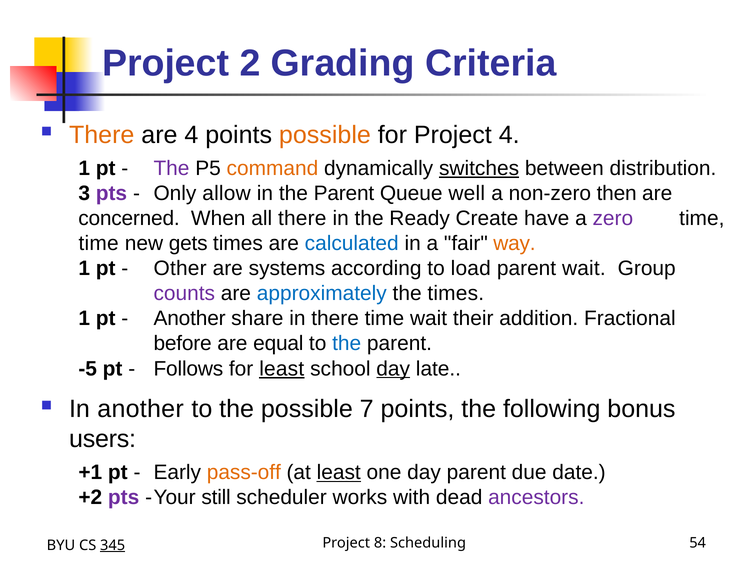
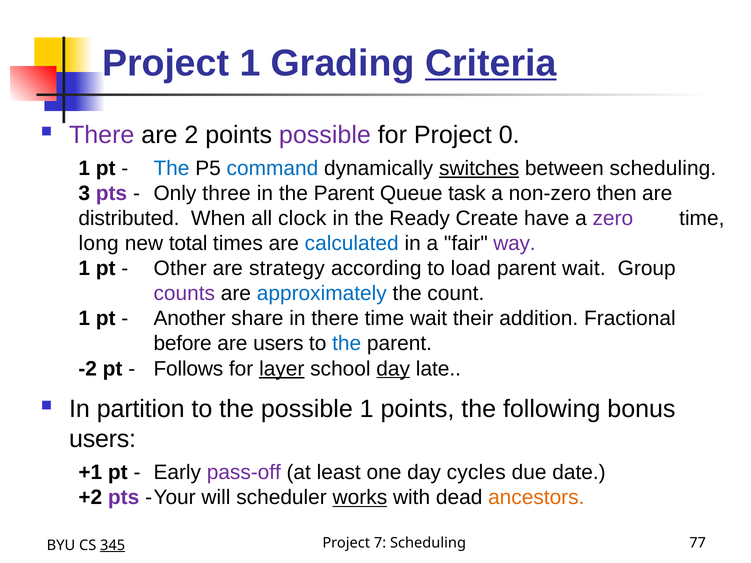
Project 2: 2 -> 1 (250, 63)
Criteria underline: none -> present (491, 63)
There colour: orange -> purple (102, 135)
are 4: 4 -> 2 (191, 135)
possible colour: orange -> purple (325, 135)
Project 4: 4 -> 0 (509, 135)
The colour: purple -> blue (171, 168)
command colour: orange -> blue (272, 168)
between distribution: distribution -> scheduling (663, 168)
allow: allow -> three (227, 193)
well: well -> task (467, 193)
concerned: concerned -> distributed (129, 219)
all there: there -> clock (302, 219)
time: time -> long (99, 244)
gets: gets -> total (188, 244)
way colour: orange -> purple (514, 244)
systems: systems -> strategy (287, 269)
the times: times -> count (456, 294)
are equal: equal -> users (278, 344)
-5: -5 -> -2 (88, 369)
for least: least -> layer (282, 369)
In another: another -> partition (141, 409)
possible 7: 7 -> 1 (367, 409)
pass-off colour: orange -> purple (244, 473)
least underline: present -> none (339, 473)
day parent: parent -> cycles (476, 473)
still: still -> will (216, 498)
works underline: none -> present (360, 498)
ancestors colour: purple -> orange (536, 498)
8: 8 -> 7 (380, 543)
54: 54 -> 77 (698, 543)
